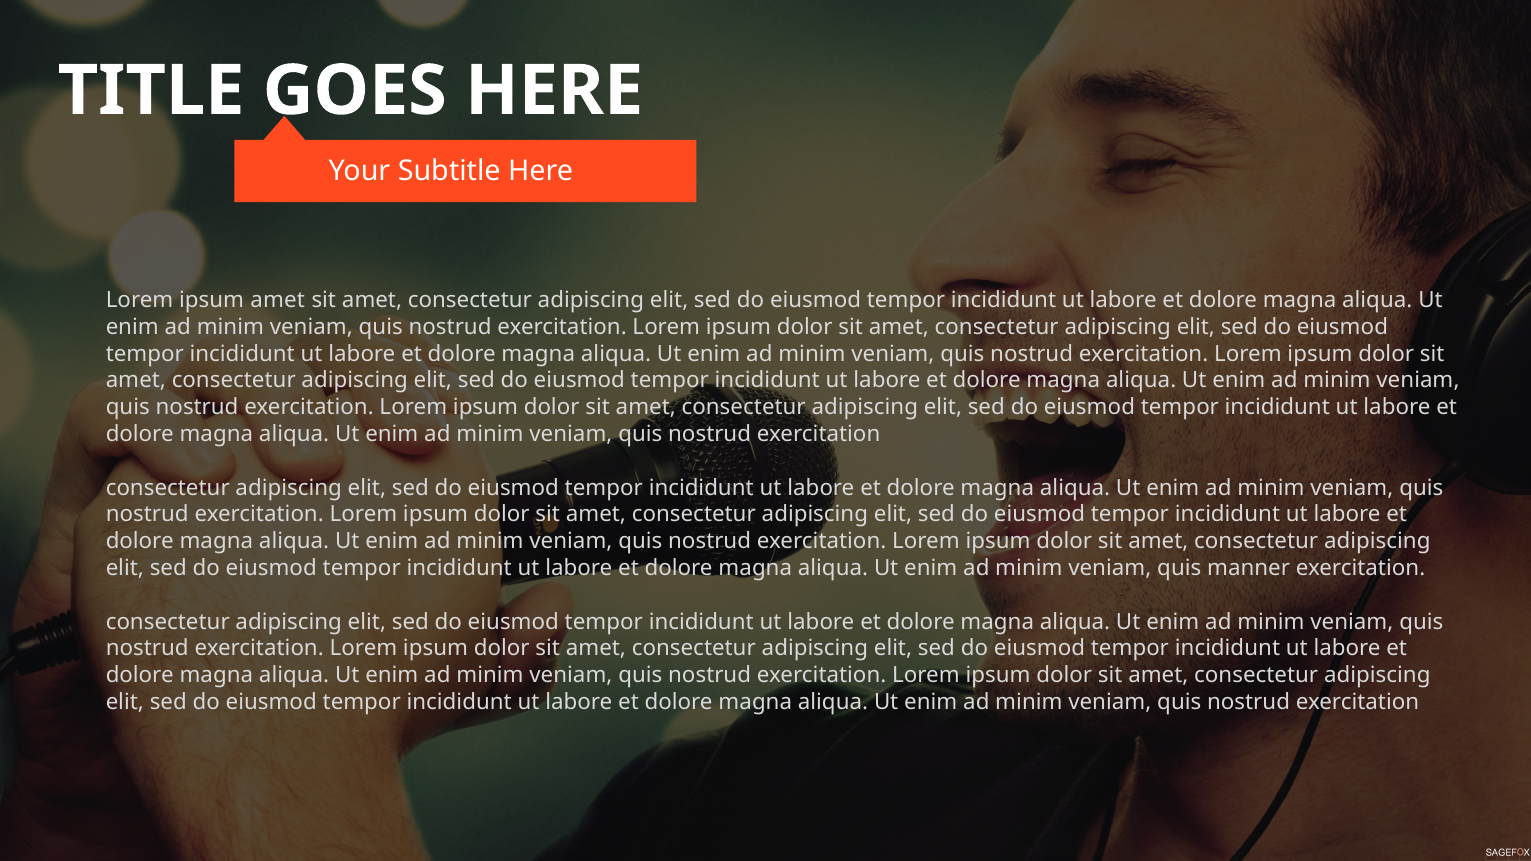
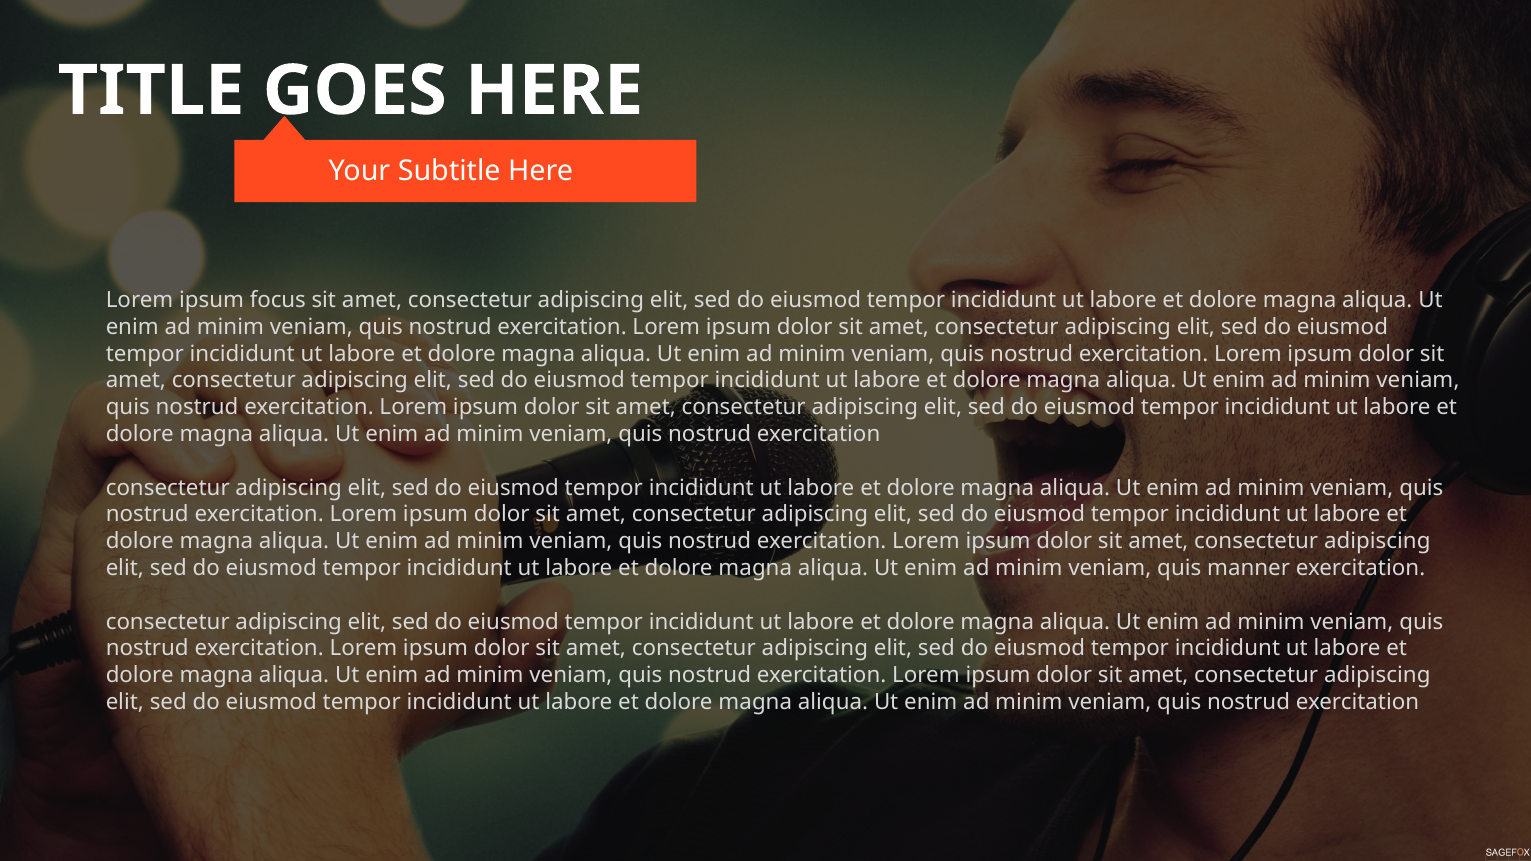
ipsum amet: amet -> focus (278, 300)
